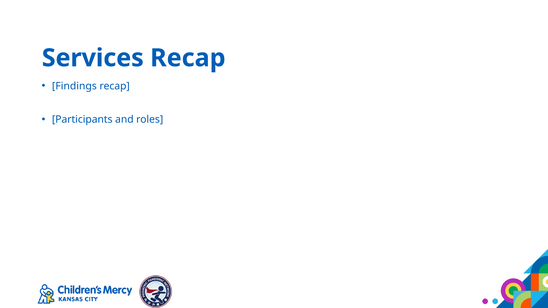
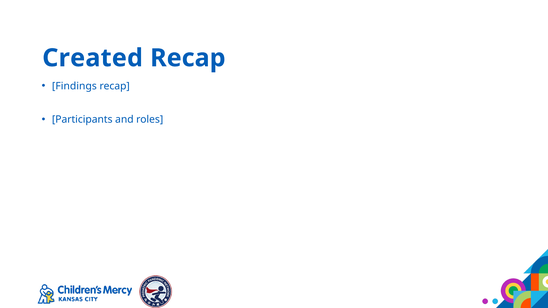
Services: Services -> Created (93, 58)
